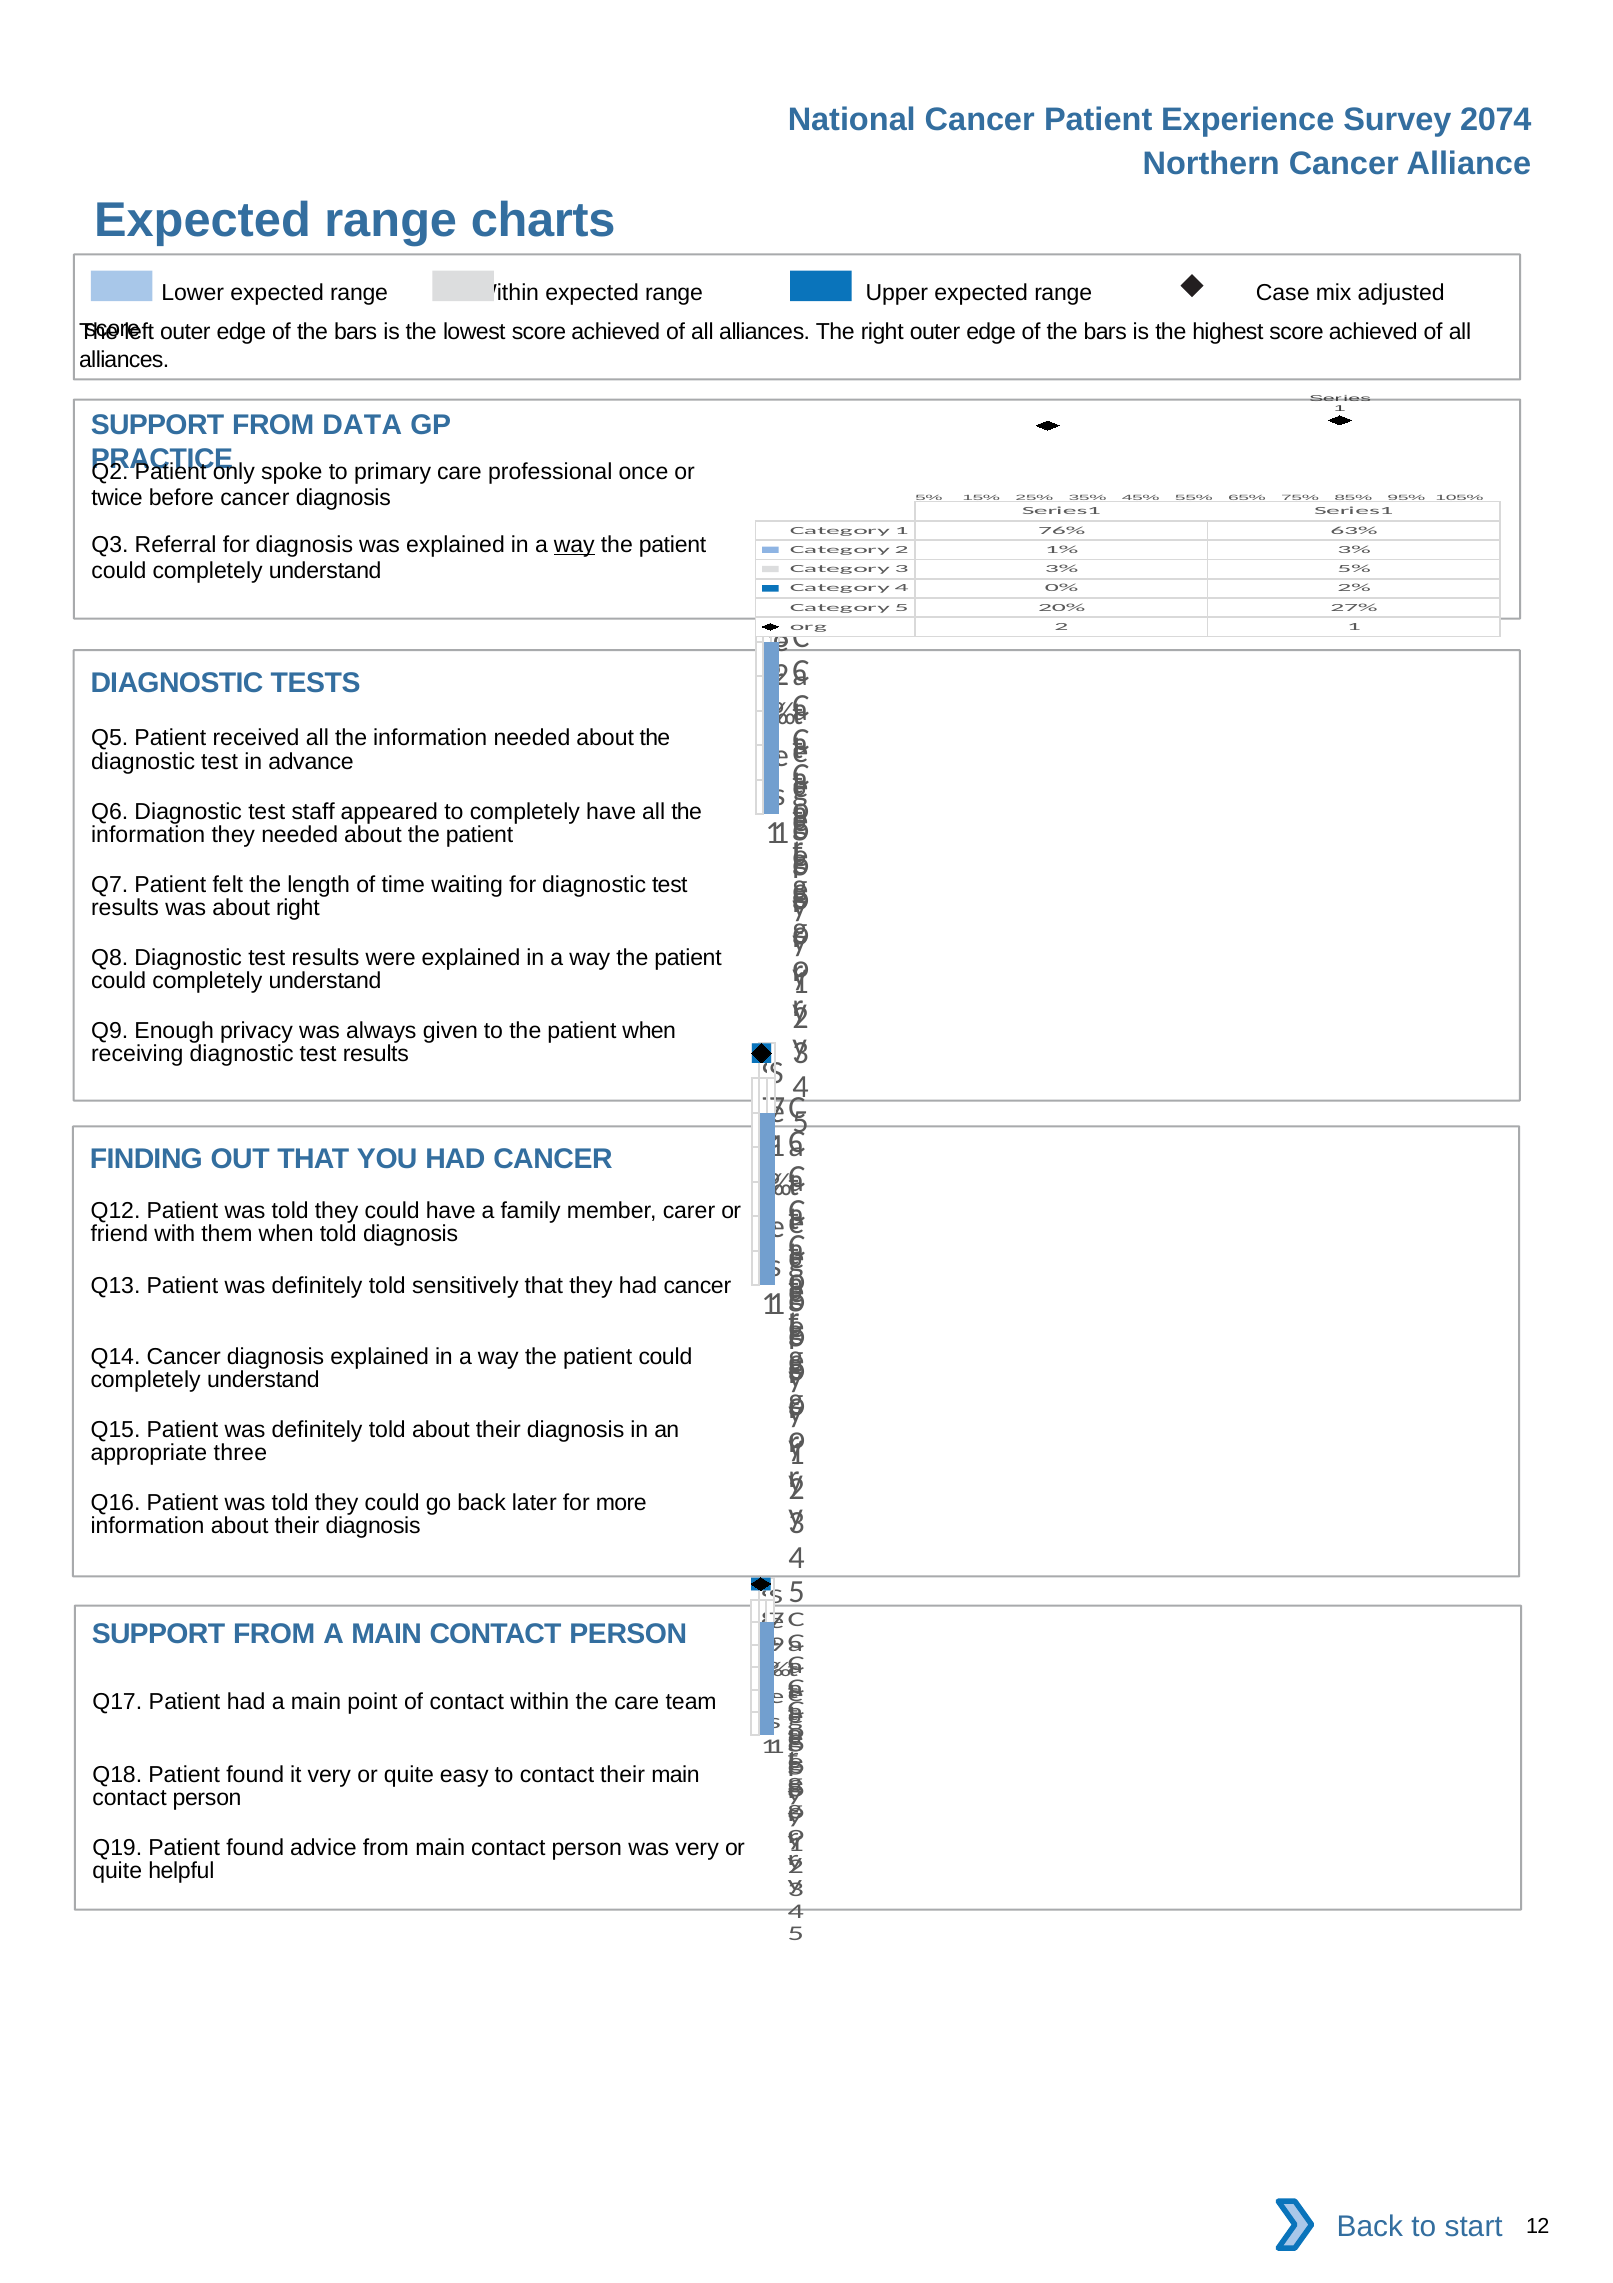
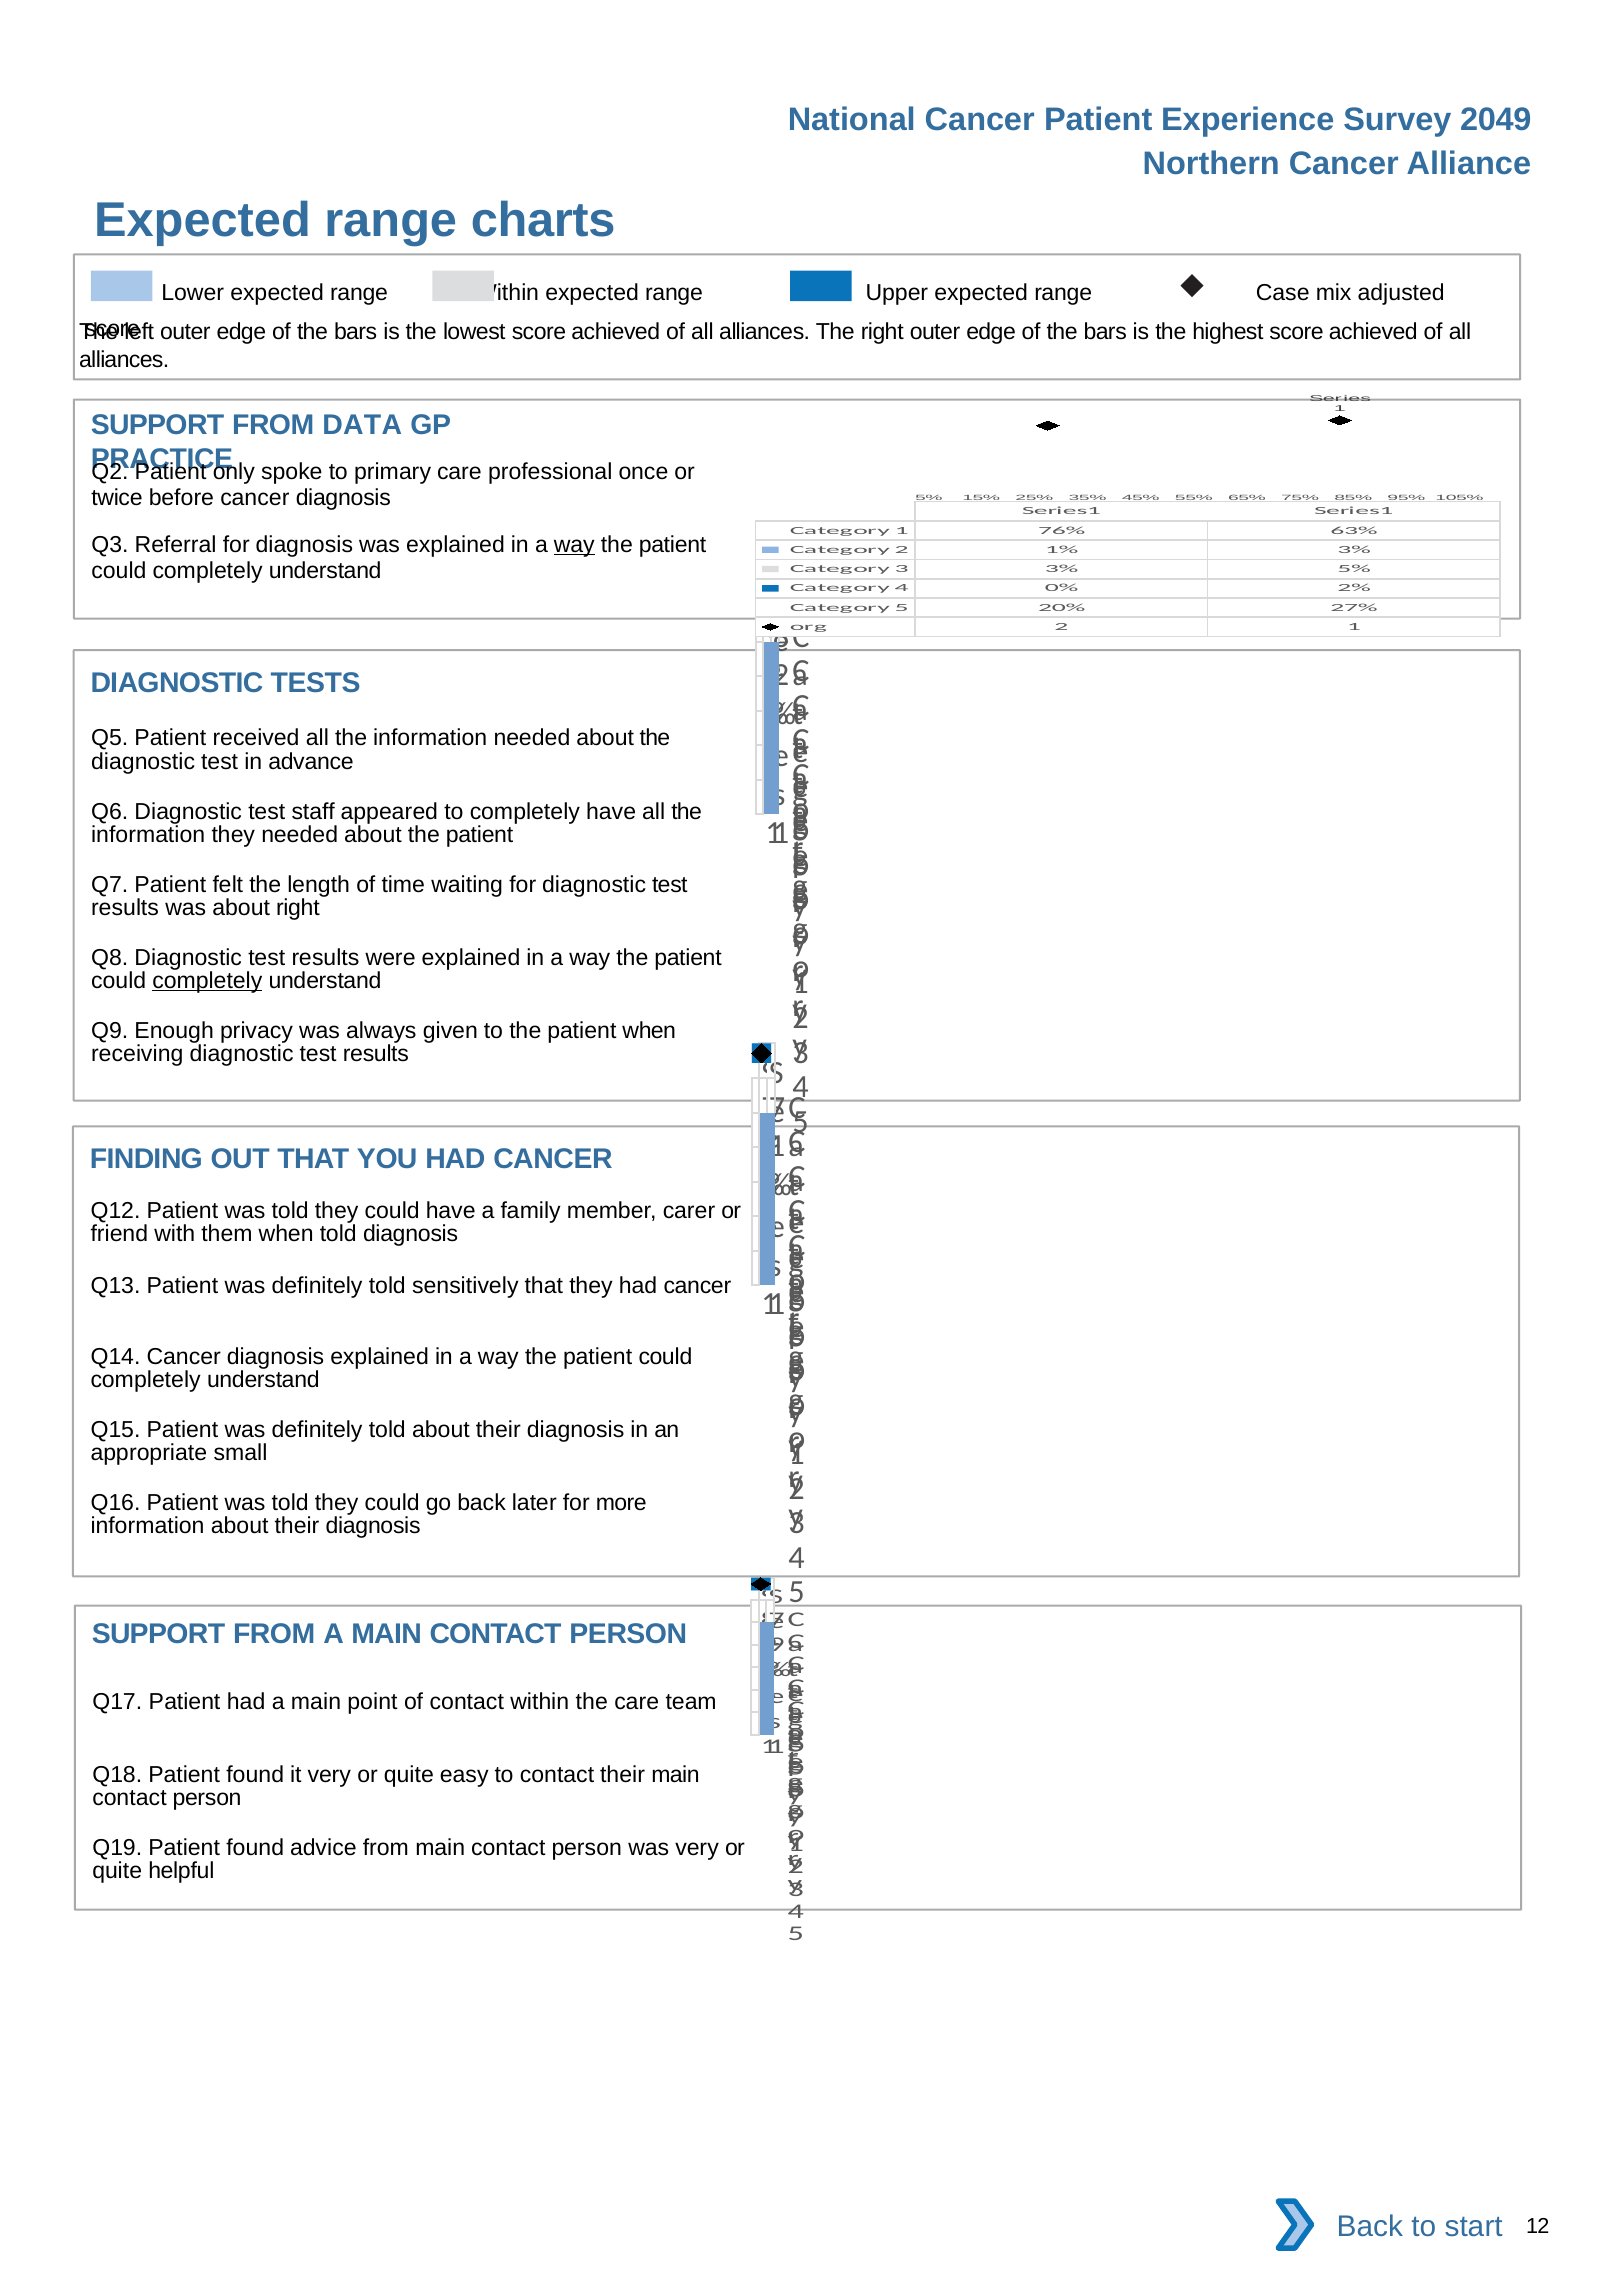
2074: 2074 -> 2049 (1496, 120)
completely underline: none -> present (207, 981)
three: three -> small (240, 1453)
